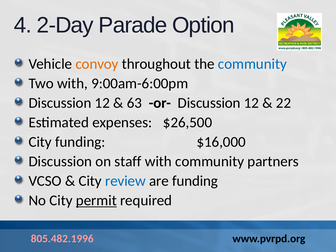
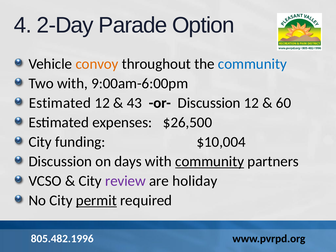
Discussion: Discussion -> Estimated (60, 103)
63: 63 -> 43 (134, 103)
22: 22 -> 60 (284, 103)
$16,000: $16,000 -> $10,004 (221, 142)
staff: staff -> days (128, 161)
community underline: none -> present (210, 161)
review colour: blue -> purple (125, 181)
are funding: funding -> holiday (195, 181)
805.482.1996 colour: pink -> white (62, 239)
